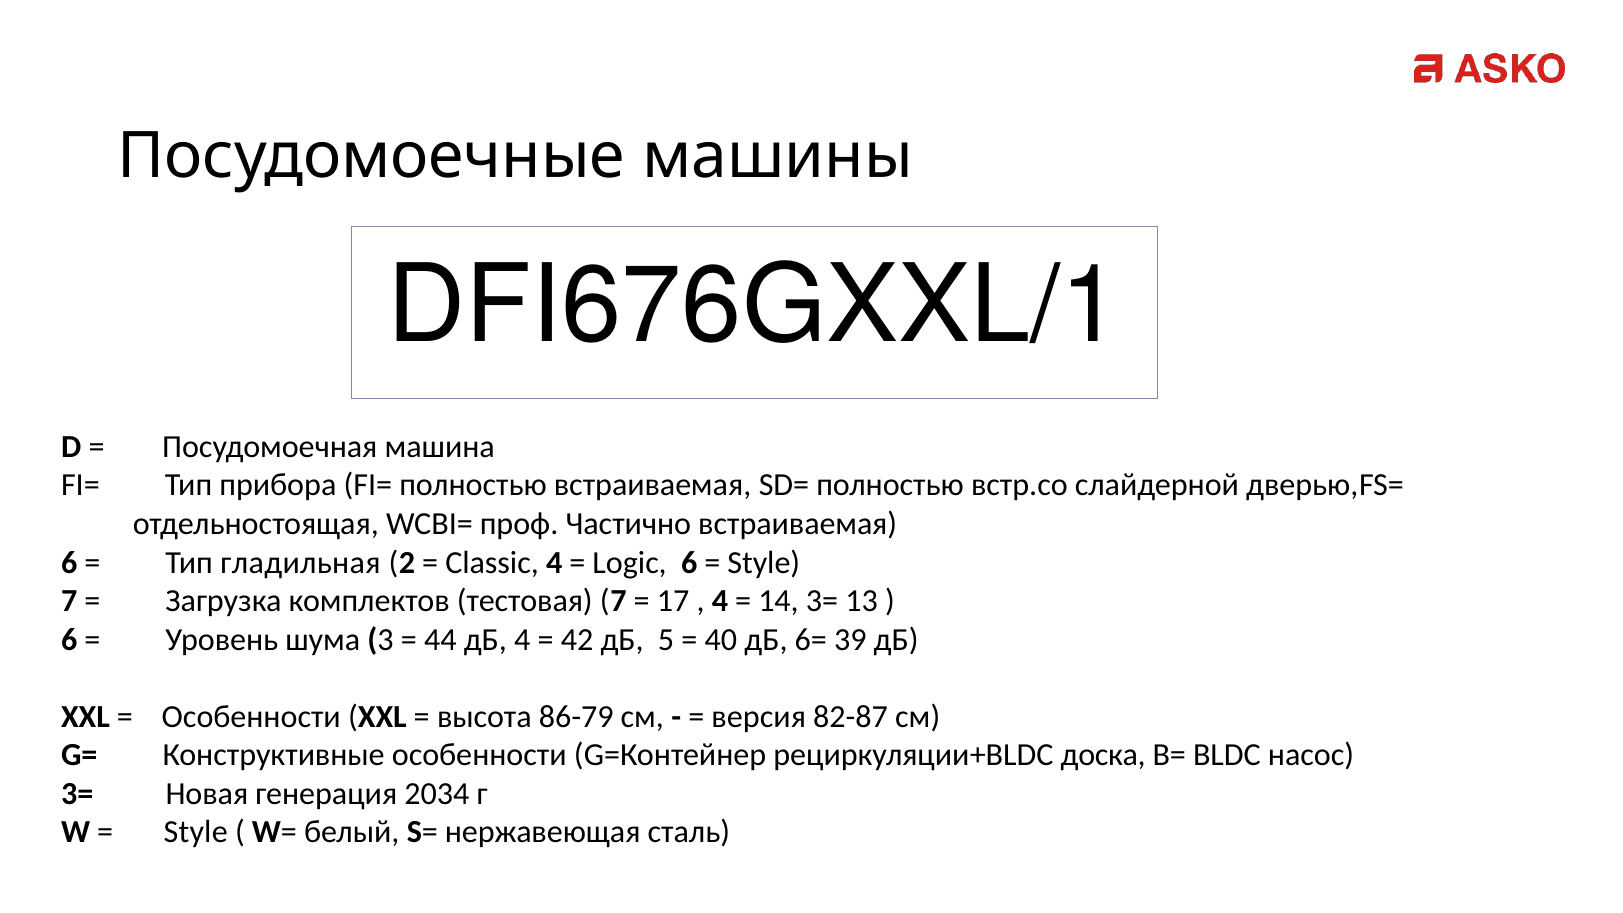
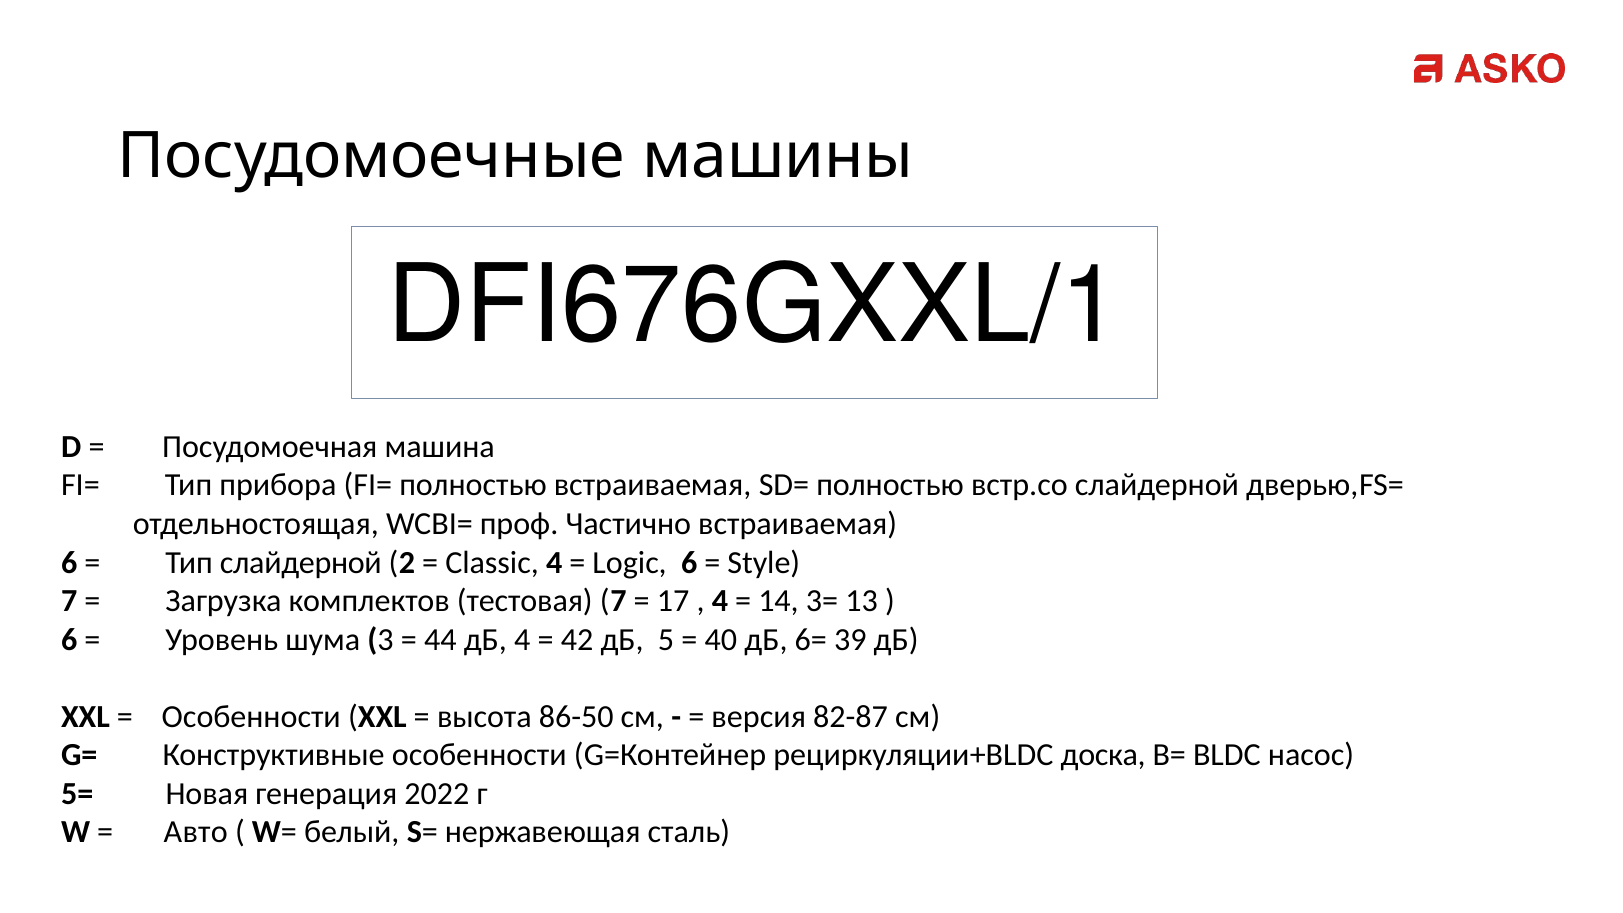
Тип гладильная: гладильная -> слайдерной (301, 563)
86-79: 86-79 -> 86-50 (576, 717)
3=: 3= -> 5= (77, 794)
2034: 2034 -> 2022 (437, 794)
Style: Style -> Авто (196, 832)
